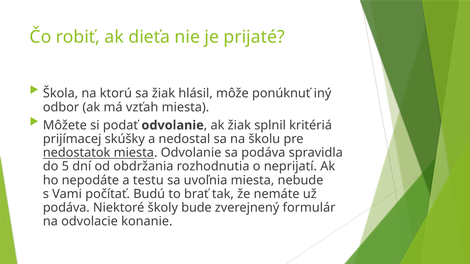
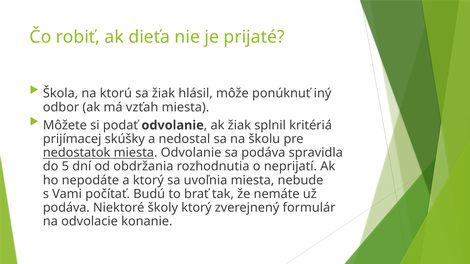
a testu: testu -> ktorý (148, 180)
školy bude: bude -> ktorý (196, 208)
